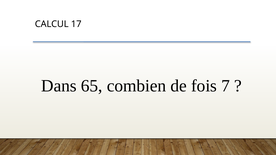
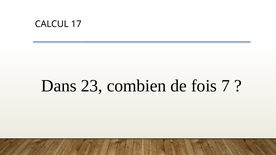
65: 65 -> 23 (92, 86)
